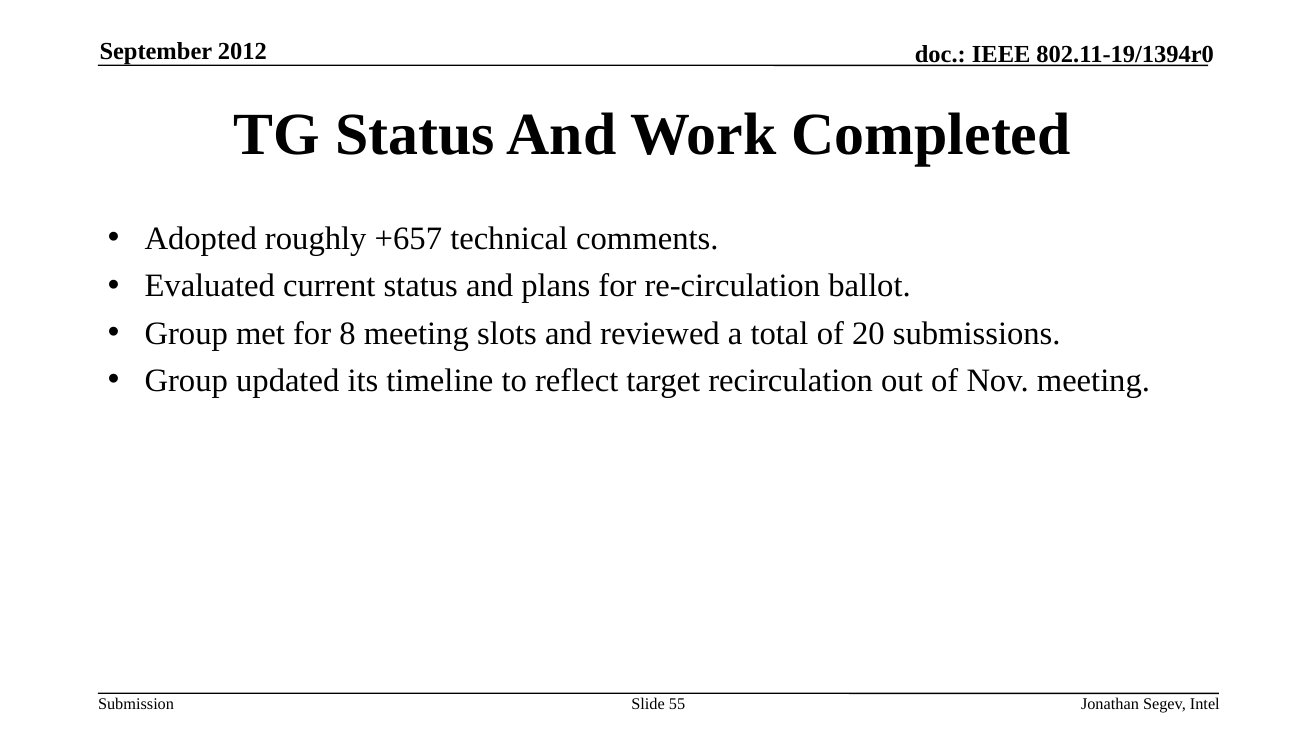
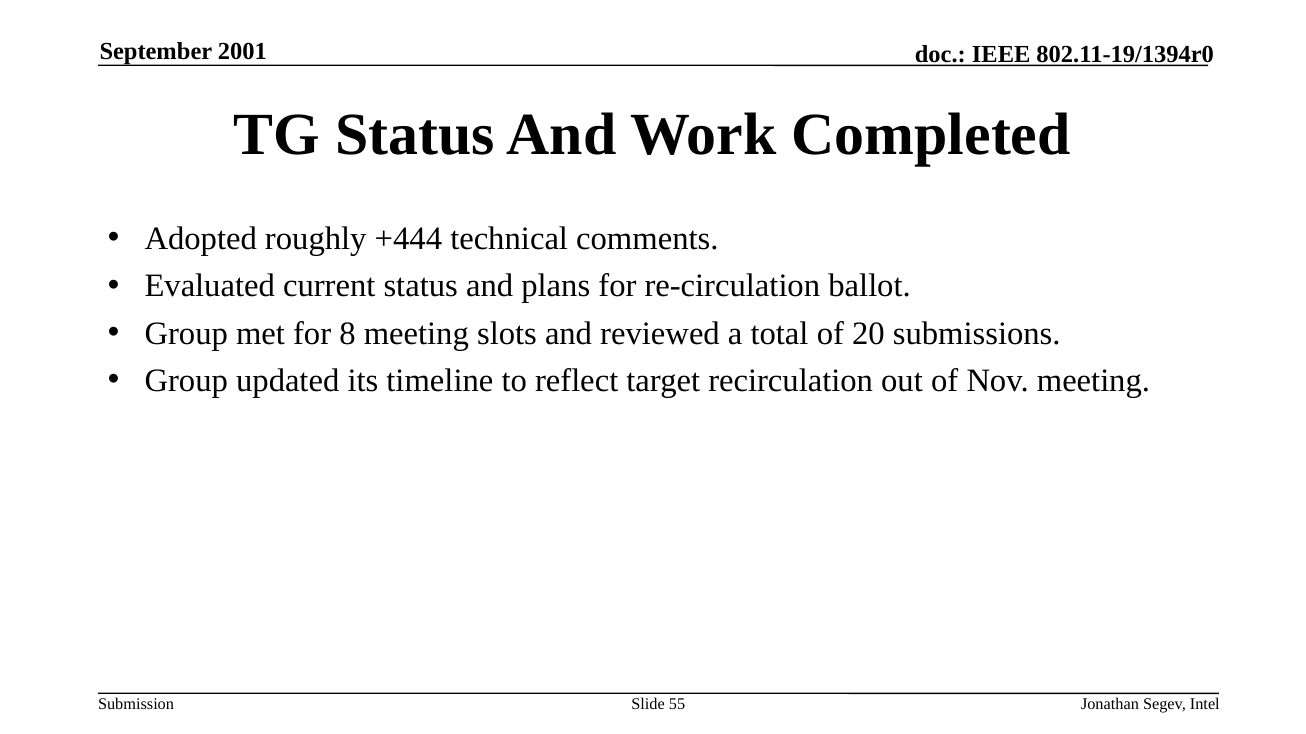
2012: 2012 -> 2001 (242, 52)
+657: +657 -> +444 (408, 239)
